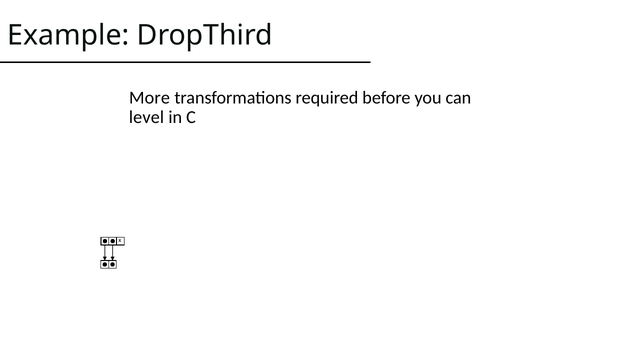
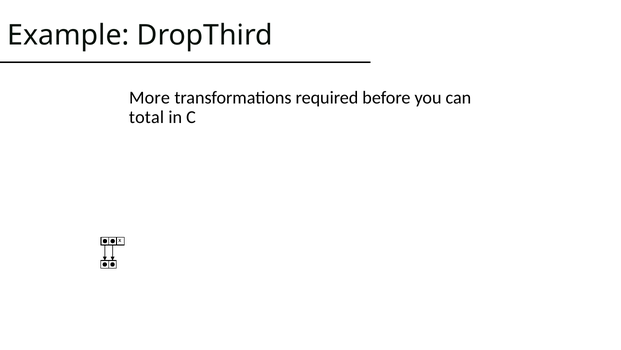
level: level -> total (146, 117)
